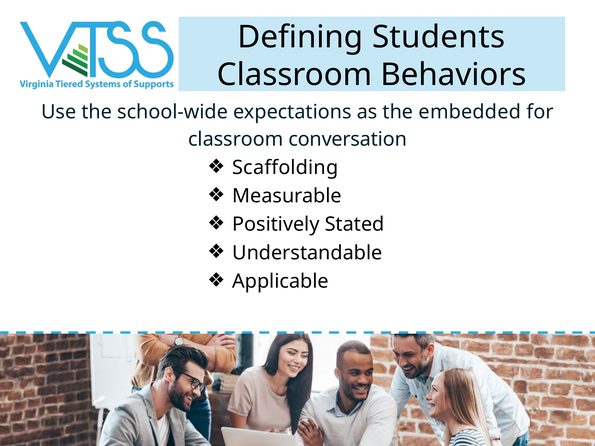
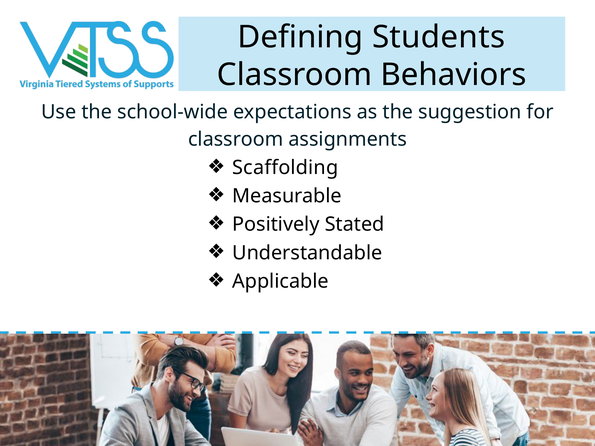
embedded: embedded -> suggestion (470, 112)
conversation: conversation -> assignments (348, 139)
